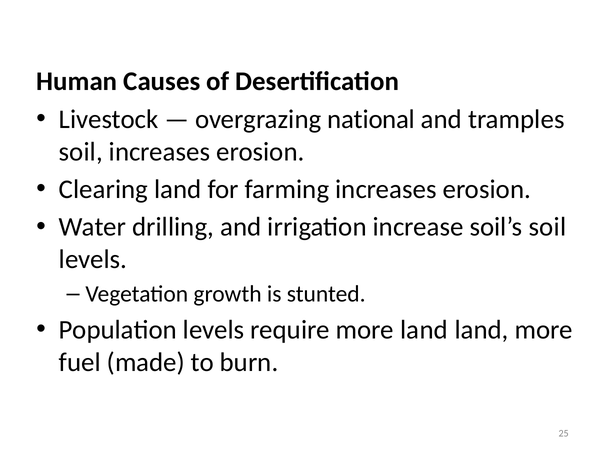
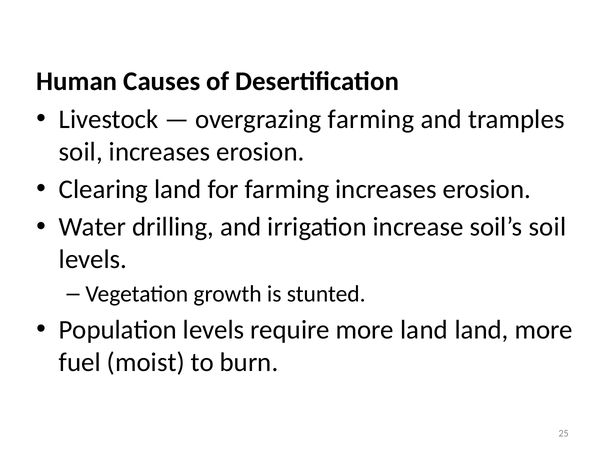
overgrazing national: national -> farming (371, 119)
made: made -> moist (146, 362)
